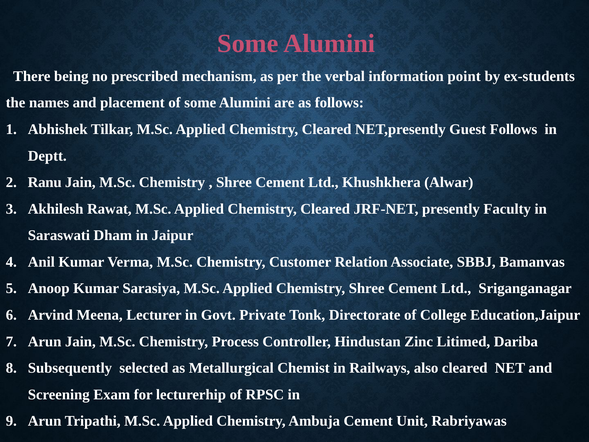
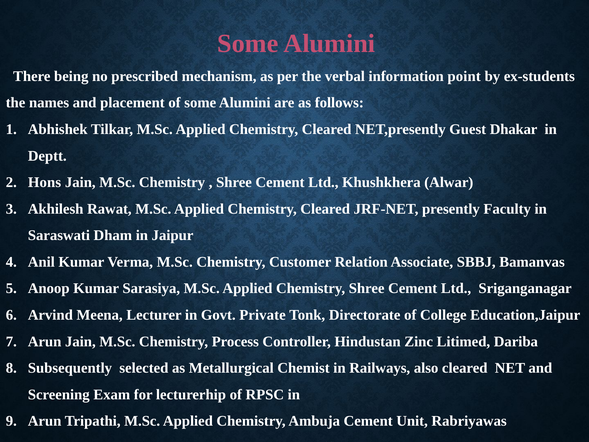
Guest Follows: Follows -> Dhakar (514, 129)
Ranu: Ranu -> Hons (45, 182)
